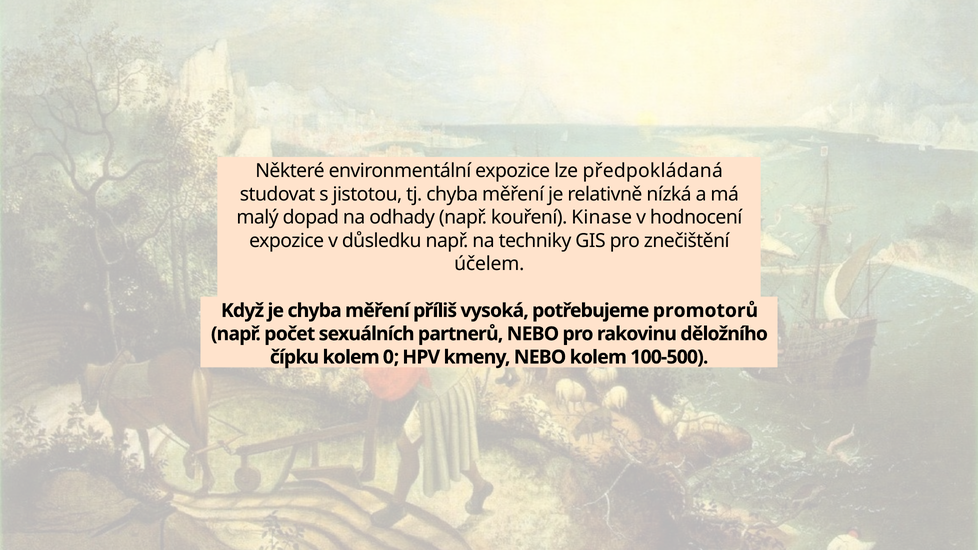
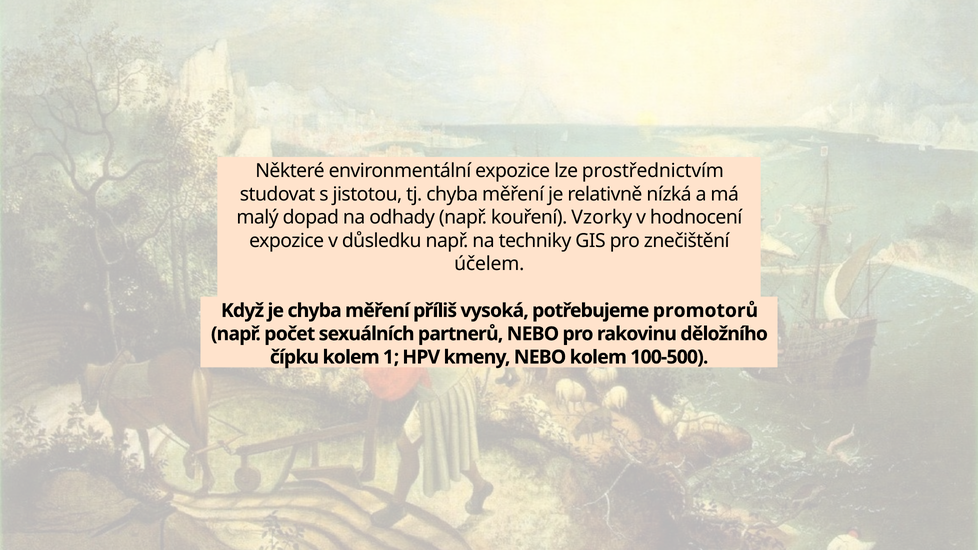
předpokládaná: předpokládaná -> prostřednictvím (653, 171)
Kinase: Kinase -> Vzorky (602, 217)
0: 0 -> 1 (391, 357)
